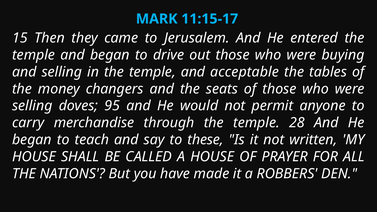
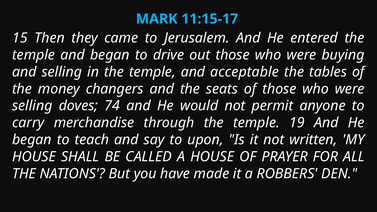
95: 95 -> 74 (112, 106)
28: 28 -> 19 (297, 123)
these: these -> upon (205, 140)
